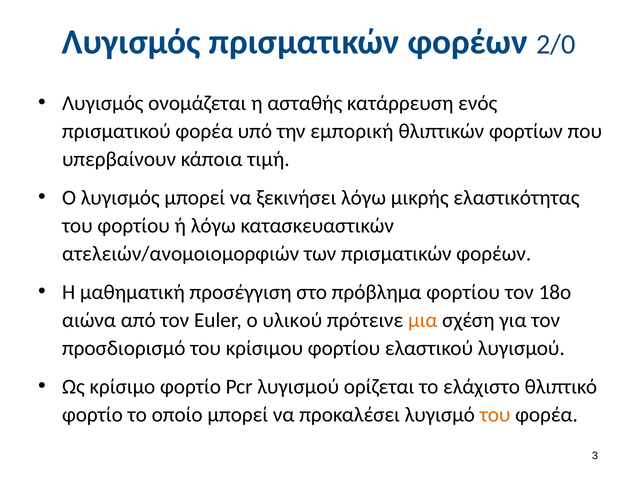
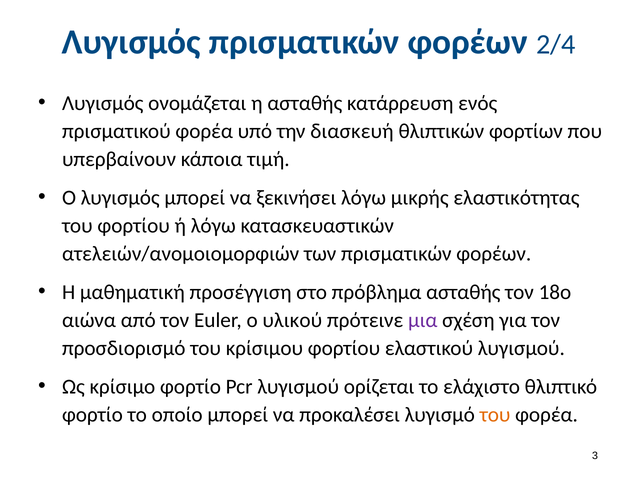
2/0: 2/0 -> 2/4 (556, 45)
εμπορική: εμπορική -> διασκευή (352, 131)
πρόβλημα φορτίου: φορτίου -> ασταθής (463, 292)
μια colour: orange -> purple (423, 320)
